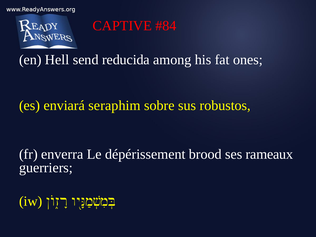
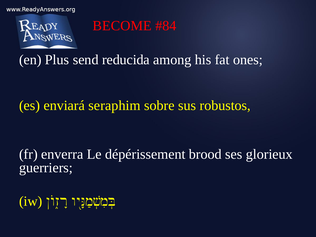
CAPTIVE: CAPTIVE -> BECOME (122, 26)
Hell: Hell -> Plus (57, 60)
rameaux: rameaux -> glorieux (269, 154)
